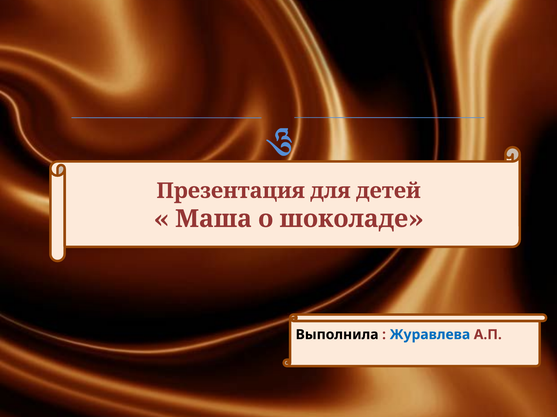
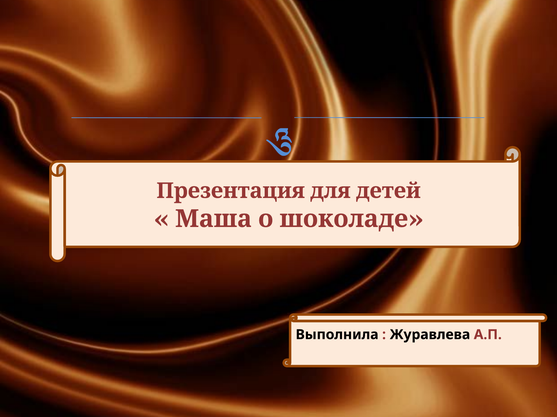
Журавлева colour: blue -> black (430, 335)
